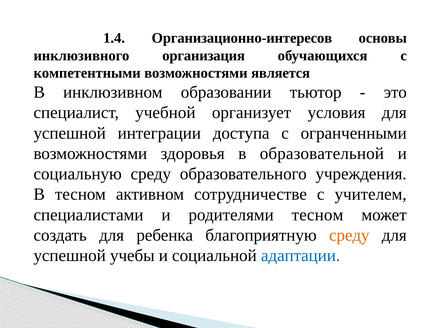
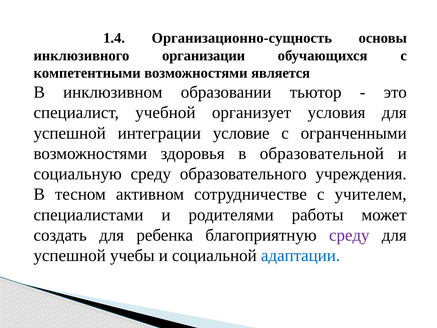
Организационно-интересов: Организационно-интересов -> Организационно-сущность (242, 38)
организация: организация -> организации (204, 56)
доступа: доступа -> условие (241, 133)
родителями тесном: тесном -> работы (318, 215)
среду colour: orange -> purple (349, 235)
